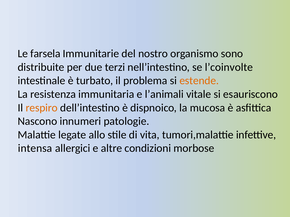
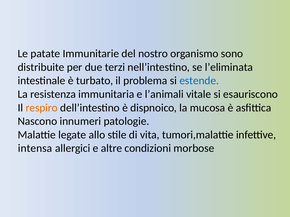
farsela: farsela -> patate (45, 54)
l’coinvolte: l’coinvolte -> l’eliminata (229, 67)
estende colour: orange -> blue (199, 81)
